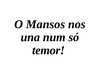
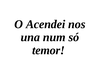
Mansos: Mansos -> Acendei (46, 24)
